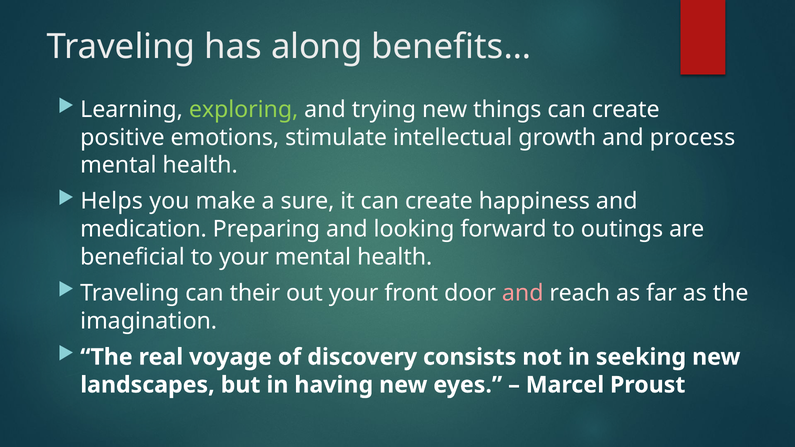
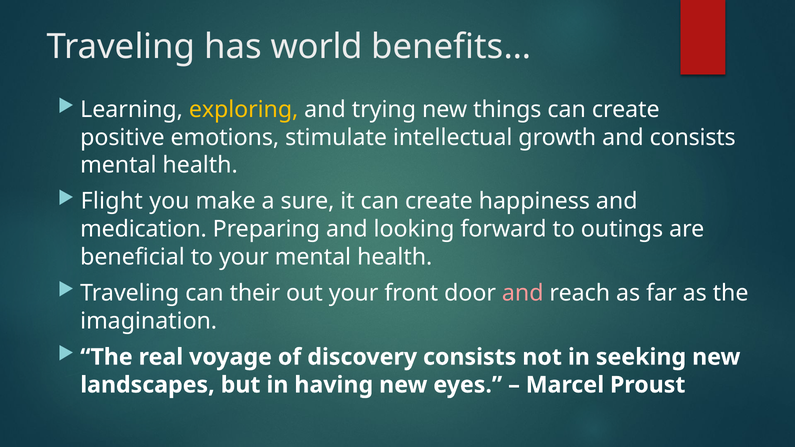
along: along -> world (317, 47)
exploring colour: light green -> yellow (244, 110)
and process: process -> consists (693, 137)
Helps: Helps -> Flight (112, 201)
